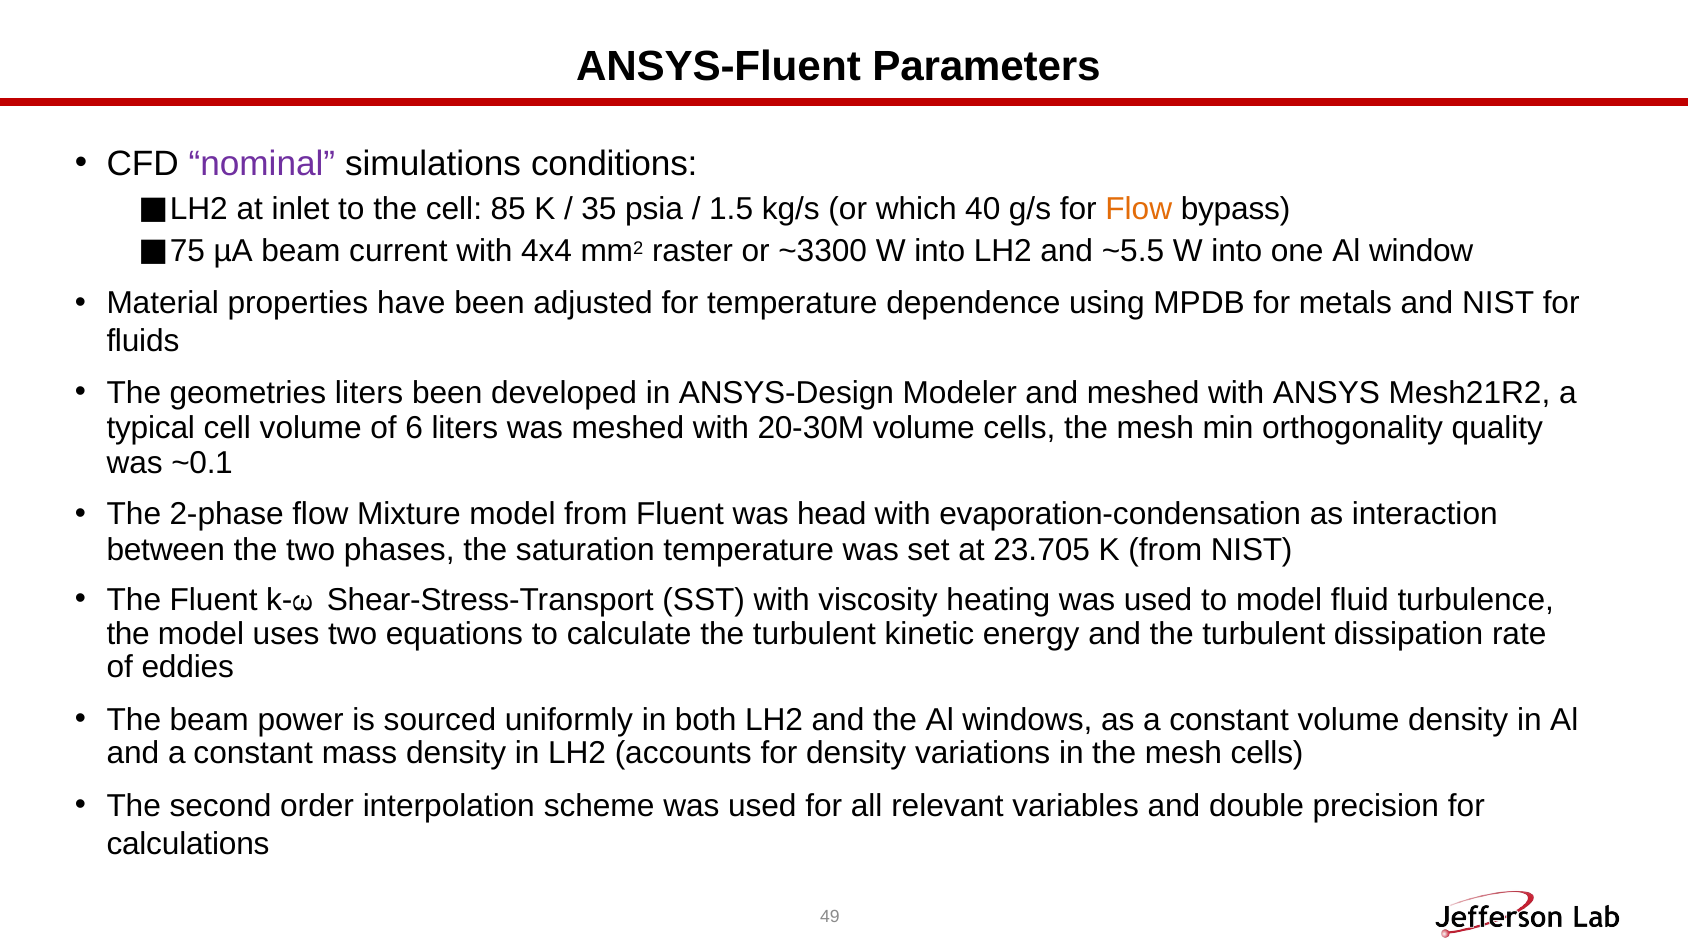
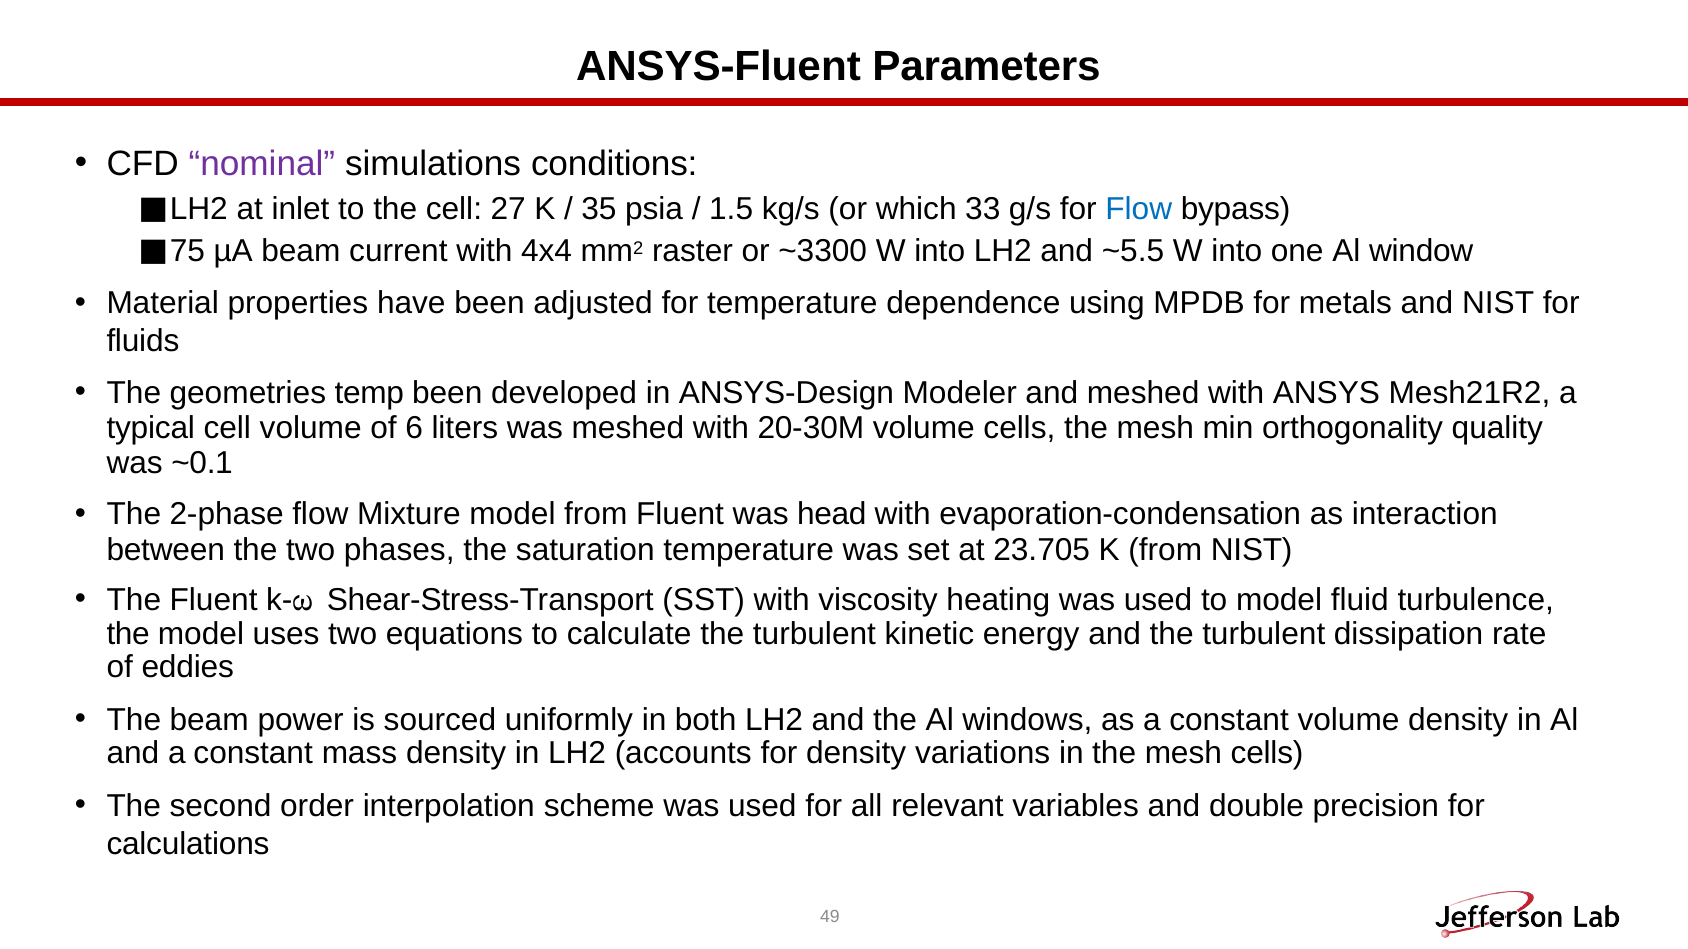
85: 85 -> 27 (508, 209)
40: 40 -> 33 (983, 209)
Flow colour: orange -> blue (1139, 209)
geometries liters: liters -> temp (369, 393)
